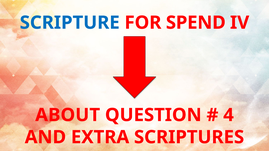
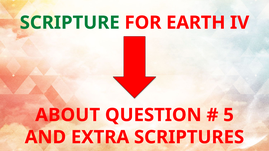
SCRIPTURE colour: blue -> green (70, 23)
SPEND: SPEND -> EARTH (196, 23)
4: 4 -> 5 (228, 115)
